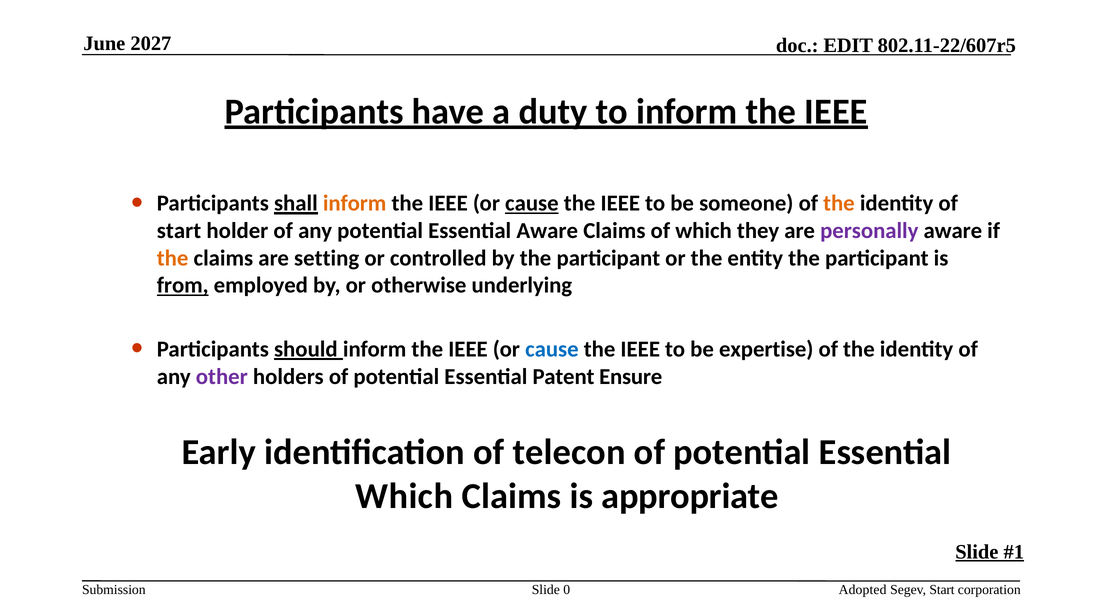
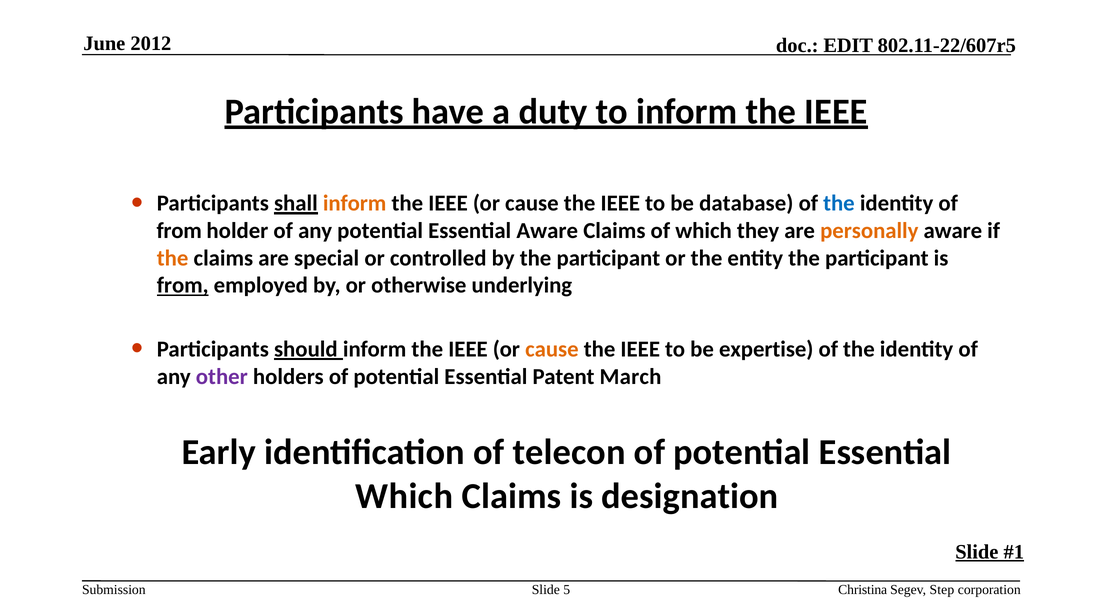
2027: 2027 -> 2012 (151, 43)
cause underline: present -> none (532, 203)
someone: someone -> database (746, 203)
the colour: orange -> blue (839, 203)
start: start -> from (179, 231)
personally colour: purple -> orange (869, 231)
setting: setting -> special (327, 258)
cause colour: blue -> orange (552, 349)
Ensure: Ensure -> March (631, 376)
appropriate: appropriate -> designation (690, 496)
0: 0 -> 5 (567, 590)
Adopted: Adopted -> Christina (863, 590)
Segev Start: Start -> Step (942, 590)
